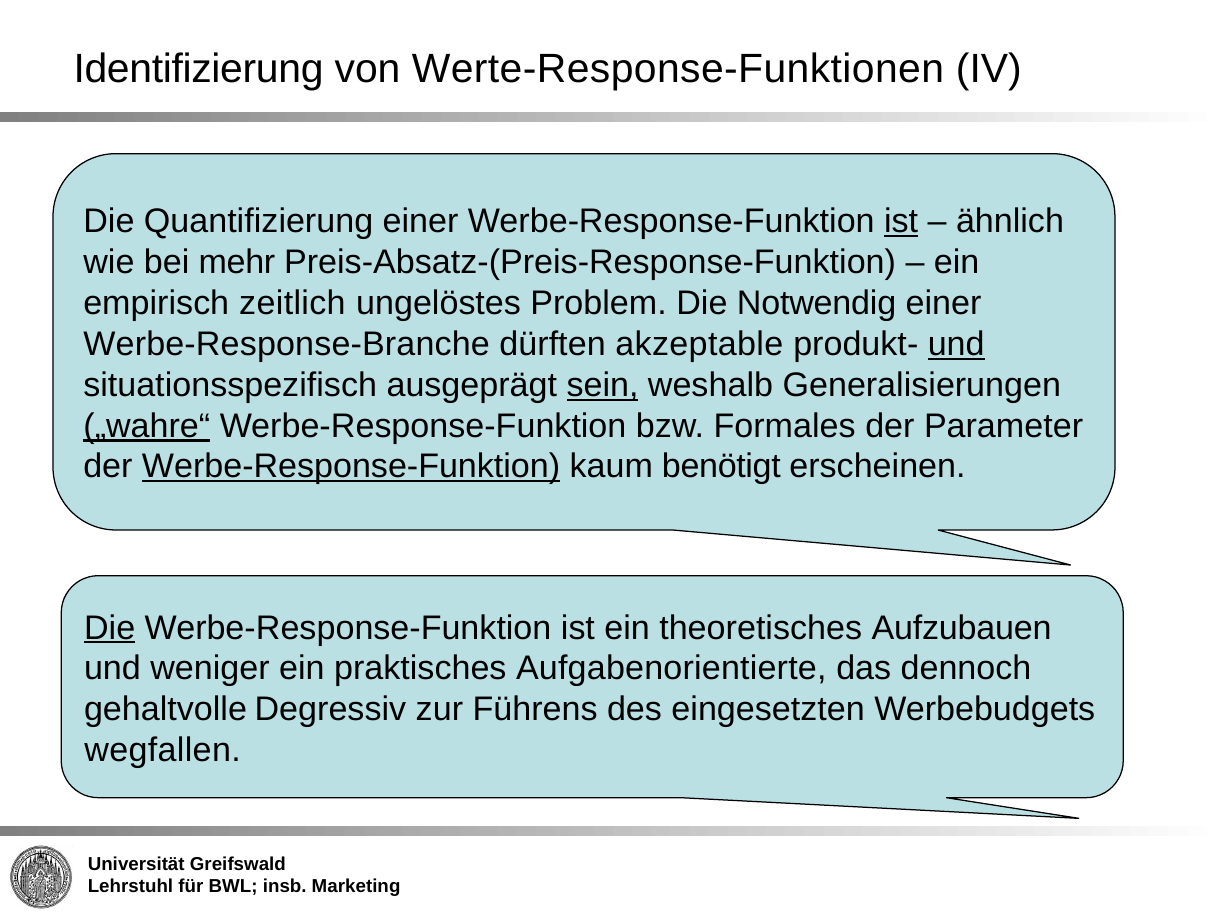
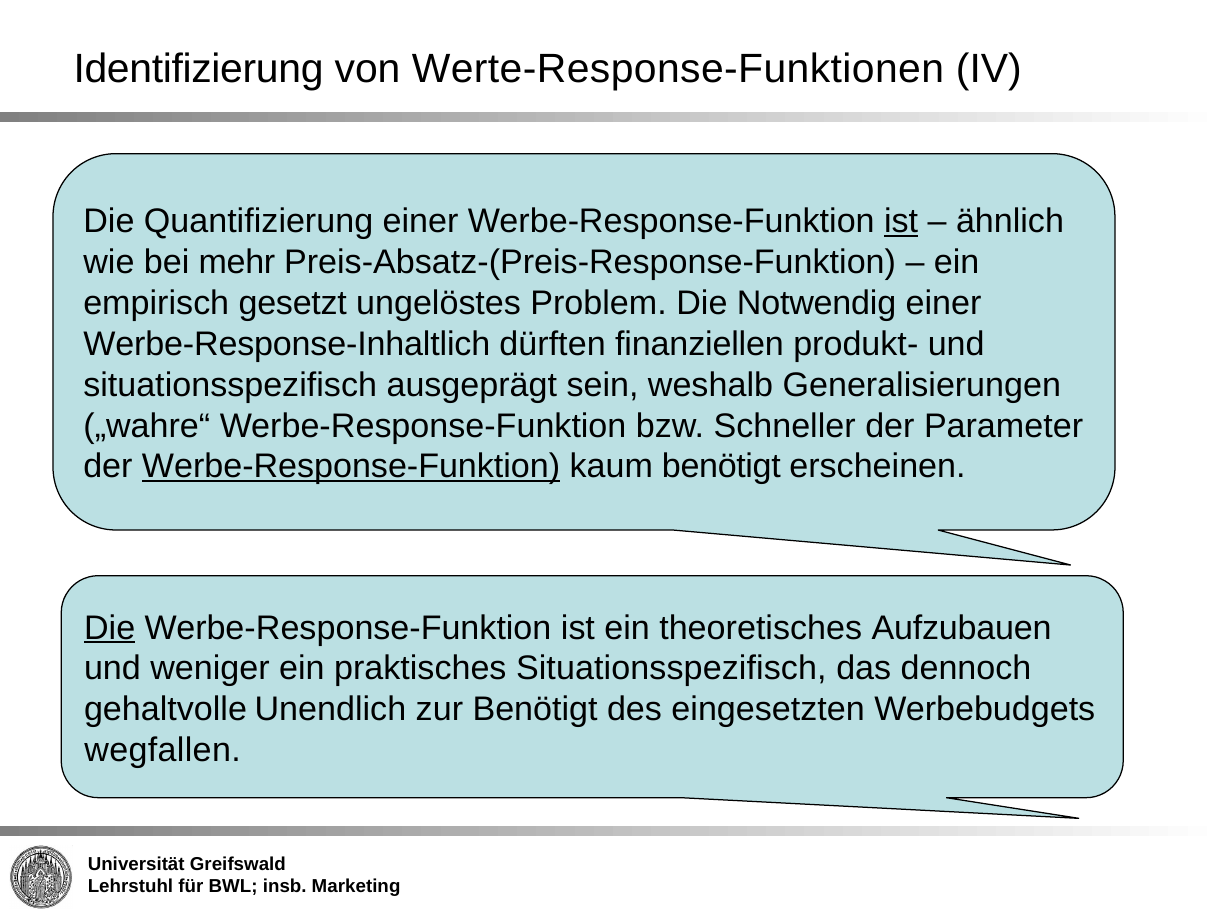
zeitlich: zeitlich -> gesetzt (293, 303)
Werbe-Response-Branche: Werbe-Response-Branche -> Werbe-Response-Inhaltlich (287, 344)
akzeptable: akzeptable -> finanziellen (700, 344)
und underline: present -> none (956, 344)
sein underline: present -> none (602, 385)
„wahre“ underline: present -> none (147, 426)
Formales: Formales -> Schneller (785, 426)
praktisches Aufgabenorientierte: Aufgabenorientierte -> Situationsspezifisch (671, 669)
Degressiv: Degressiv -> Unendlich (330, 710)
zur Führens: Führens -> Benötigt (535, 710)
